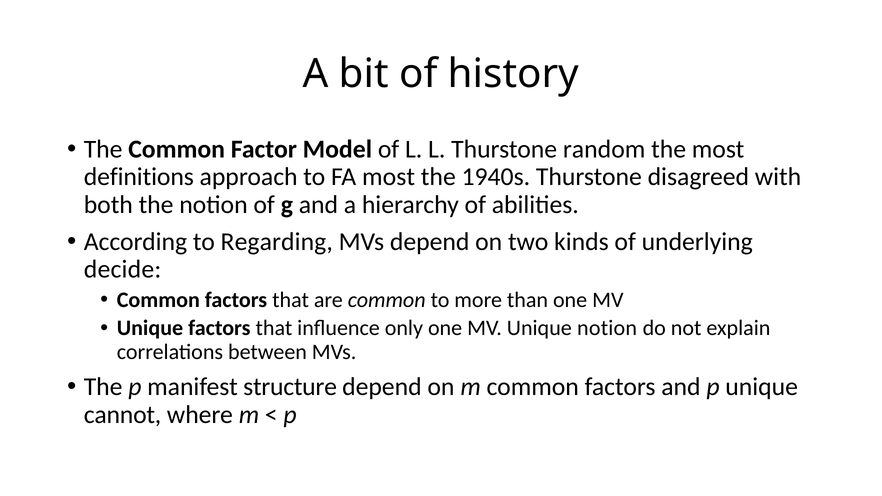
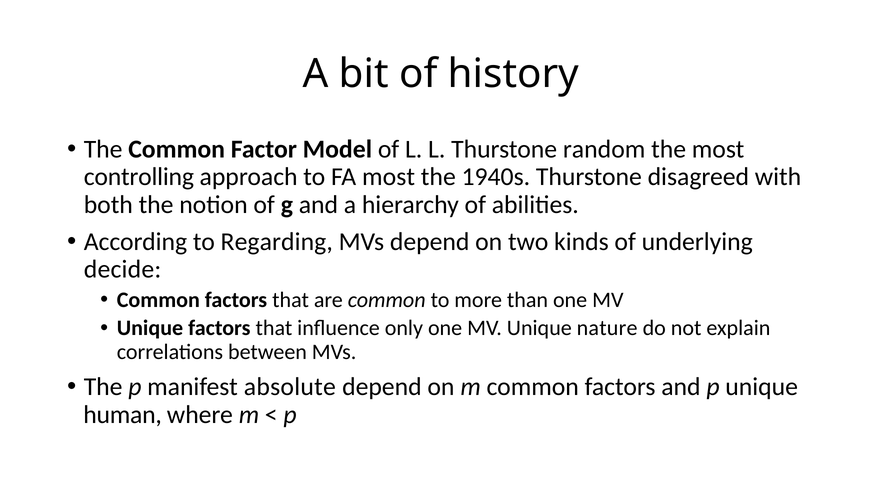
definitions: definitions -> controlling (139, 177)
Unique notion: notion -> nature (607, 328)
structure: structure -> absolute (290, 387)
cannot: cannot -> human (123, 415)
